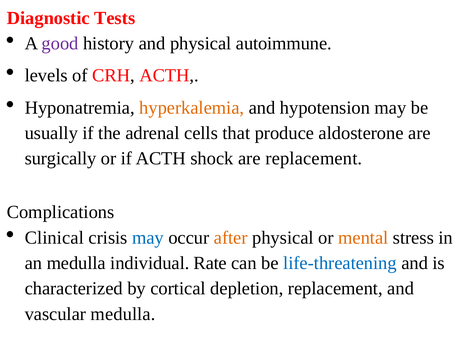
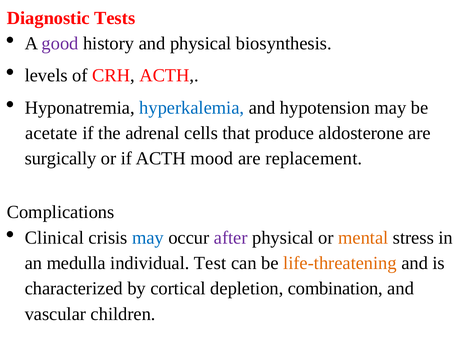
autoimmune: autoimmune -> biosynthesis (284, 43)
hyperkalemia colour: orange -> blue (192, 108)
usually: usually -> acetate (51, 133)
shock: shock -> mood (212, 159)
after colour: orange -> purple (231, 238)
Rate: Rate -> Test (210, 263)
life-threatening colour: blue -> orange (340, 263)
depletion replacement: replacement -> combination (335, 289)
vascular medulla: medulla -> children (123, 314)
